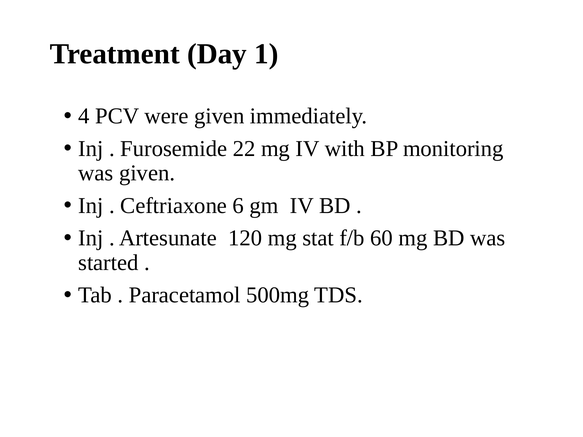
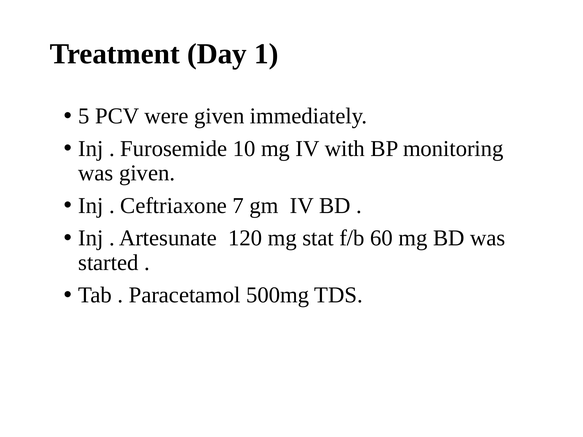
4: 4 -> 5 (84, 116)
22: 22 -> 10 (244, 149)
6: 6 -> 7 (238, 206)
